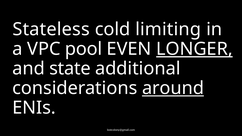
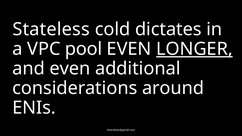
limiting: limiting -> dictates (168, 29)
and state: state -> even (70, 69)
around underline: present -> none (173, 88)
